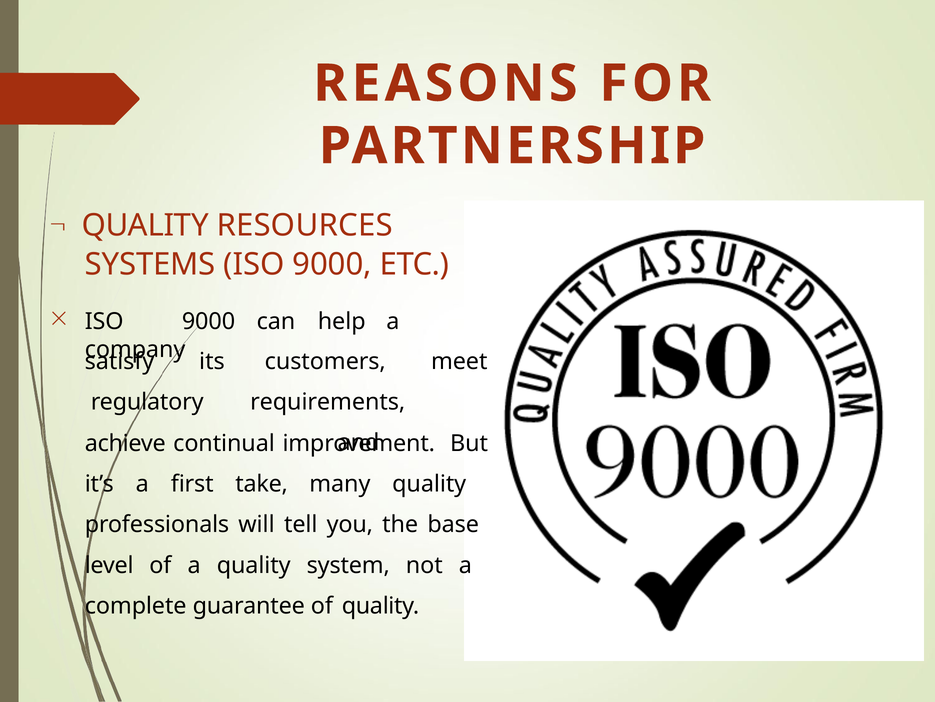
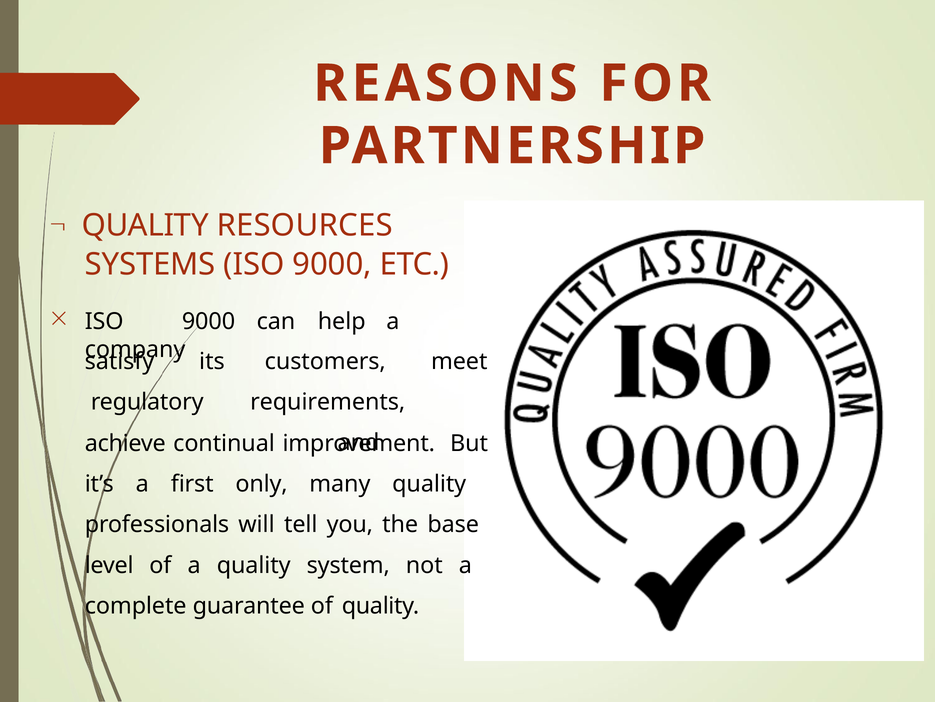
take: take -> only (262, 483)
